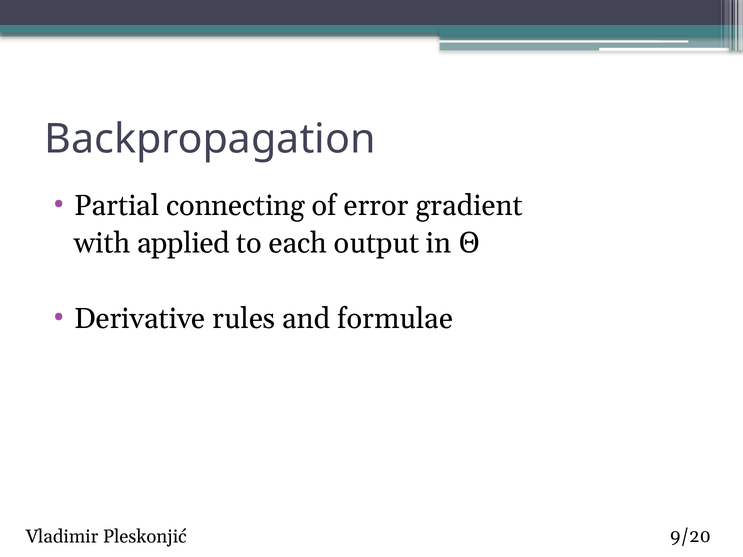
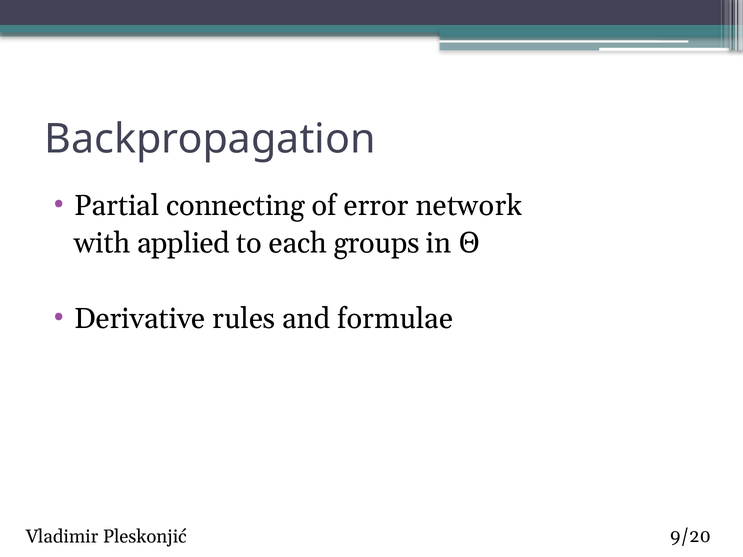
gradient: gradient -> network (469, 206)
output: output -> groups (377, 243)
